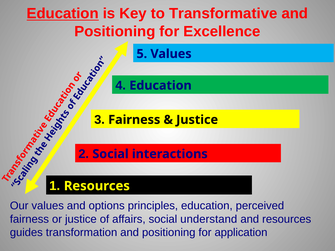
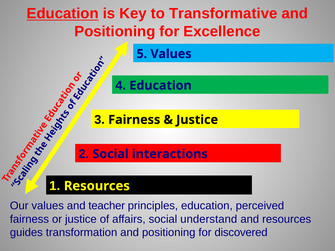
options: options -> teacher (107, 206)
application: application -> discovered (241, 233)
